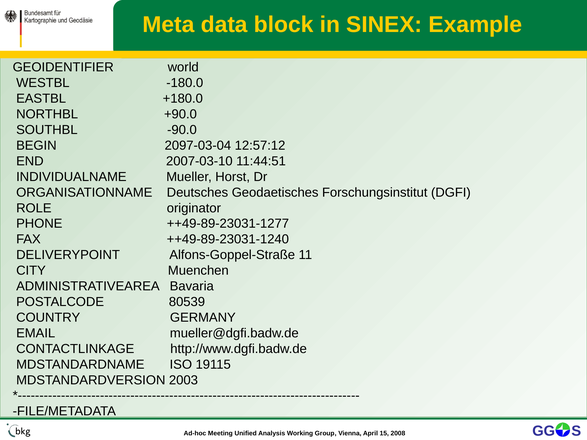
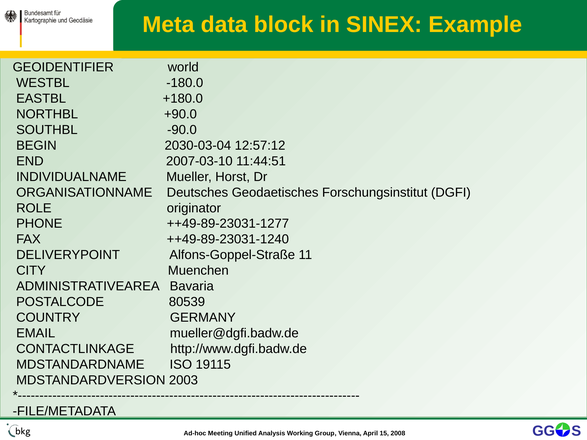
2097-03-04: 2097-03-04 -> 2030-03-04 (198, 146)
